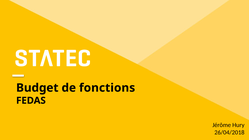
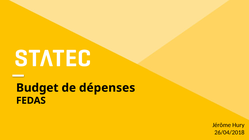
fonctions: fonctions -> dépenses (107, 88)
